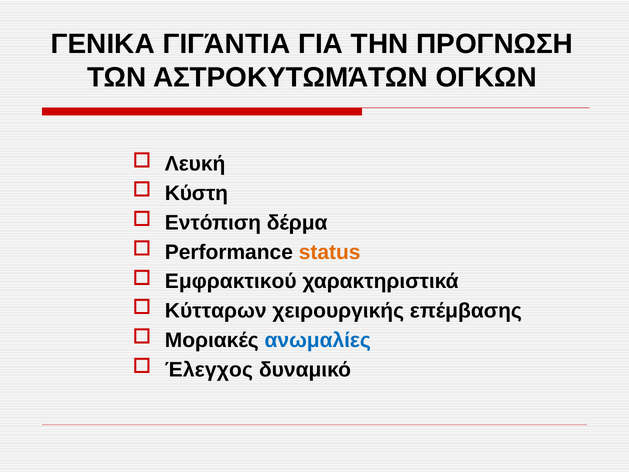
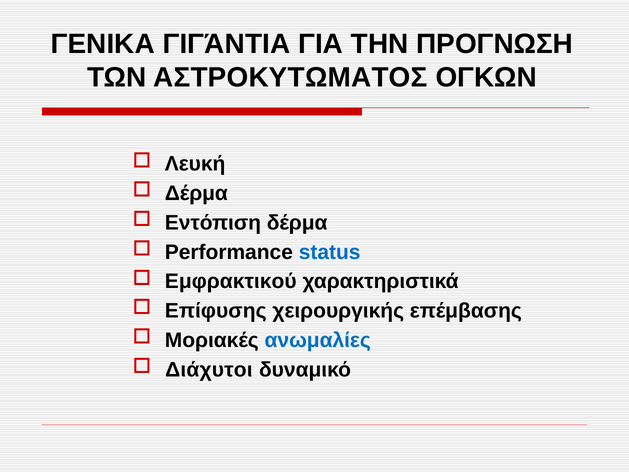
ΑΣΤΡΟΚΥΤΩΜΆΤΩΝ: ΑΣΤΡΟΚΥΤΩΜΆΤΩΝ -> ΑΣΤΡΟΚΥΤΩΜΑΤΟΣ (290, 78)
Κύστη: Κύστη -> Δέρμα (196, 193)
status colour: orange -> blue (330, 252)
Κύτταρων: Κύτταρων -> Επίφυσης (216, 311)
Έλεγχος: Έλεγχος -> Διάχυτοι (209, 369)
